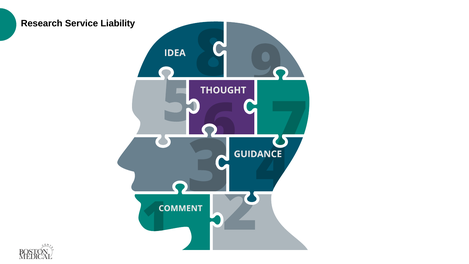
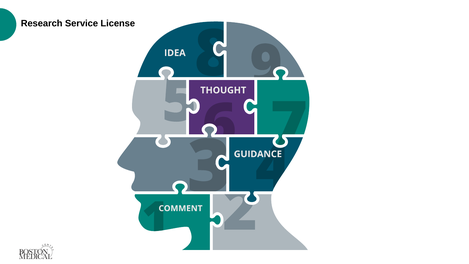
Liability: Liability -> License (118, 23)
